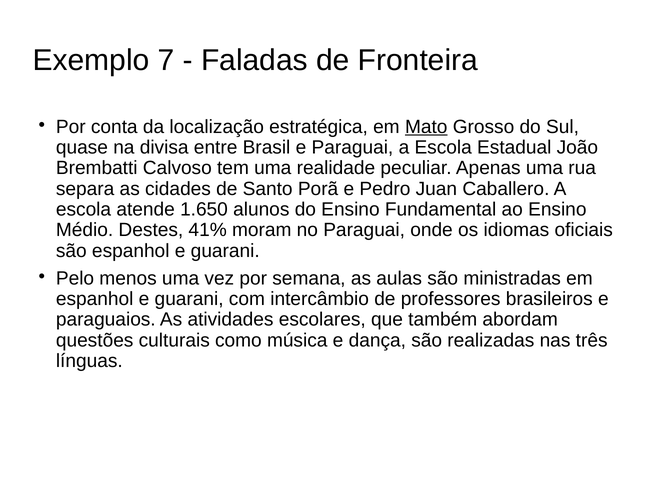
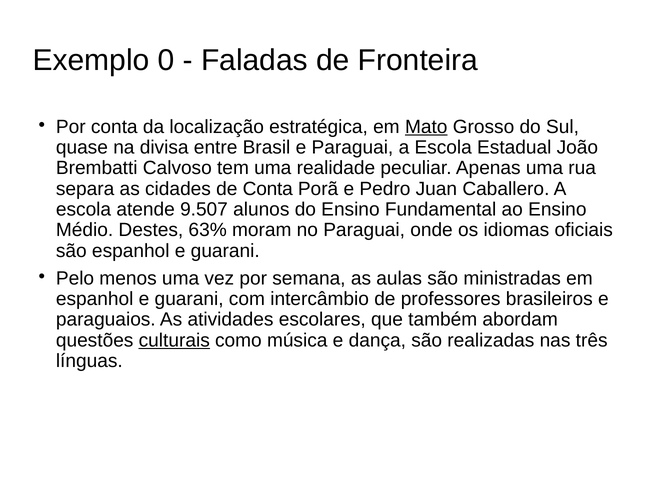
7: 7 -> 0 (166, 60)
de Santo: Santo -> Conta (268, 189)
1.650: 1.650 -> 9.507 (204, 209)
41%: 41% -> 63% (208, 230)
culturais underline: none -> present (174, 340)
